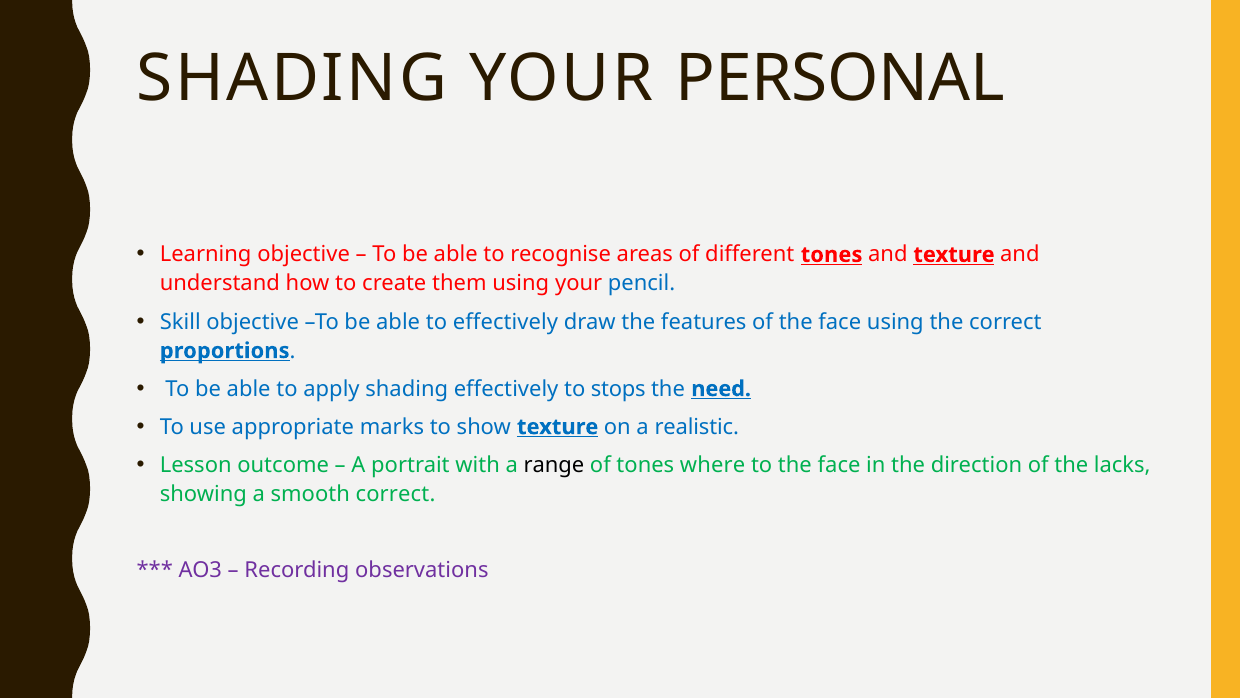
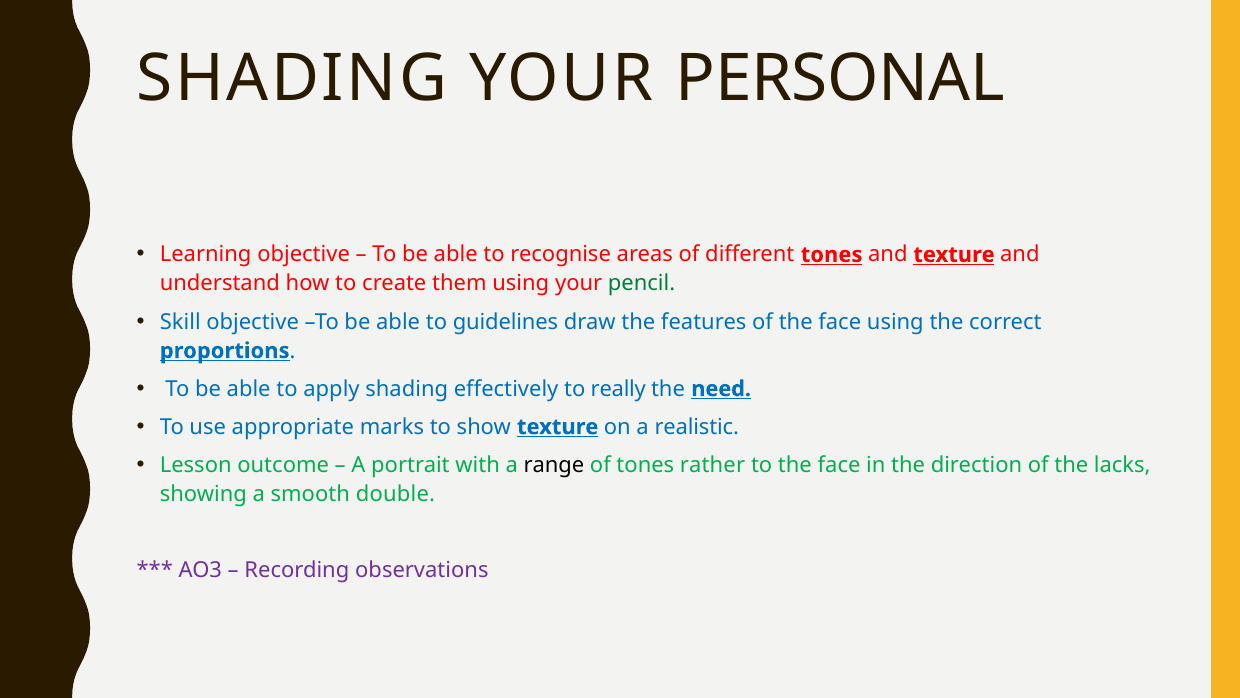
pencil colour: blue -> green (642, 284)
to effectively: effectively -> guidelines (506, 322)
stops: stops -> really (618, 389)
where: where -> rather (713, 465)
smooth correct: correct -> double (395, 494)
